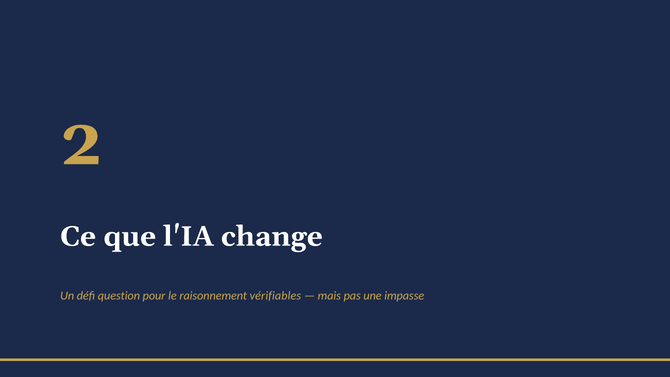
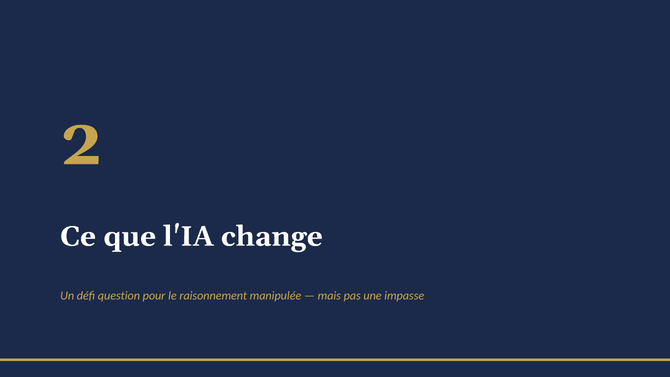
vérifiables: vérifiables -> manipulée (275, 296)
